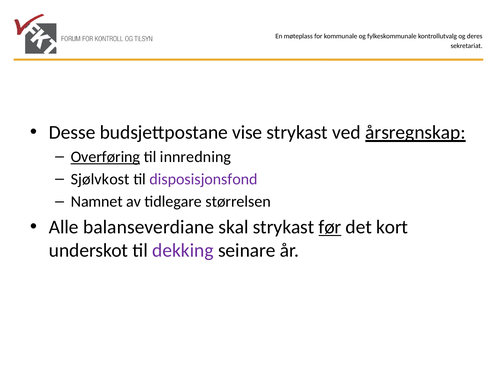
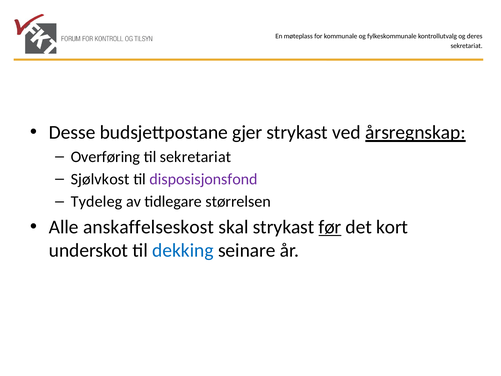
vise: vise -> gjer (247, 132)
Overføring underline: present -> none (105, 157)
til innredning: innredning -> sekretariat (196, 157)
Namnet: Namnet -> Tydeleg (97, 201)
balanseverdiane: balanseverdiane -> anskaffelseskost (149, 227)
dekking colour: purple -> blue (183, 250)
